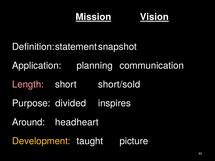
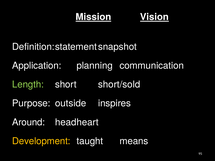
Length colour: pink -> light green (28, 85)
divided: divided -> outside (71, 103)
picture: picture -> means (134, 141)
